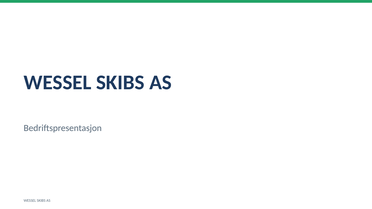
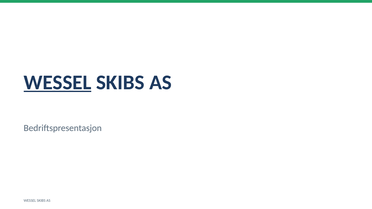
WESSEL underline: none -> present (58, 83)
